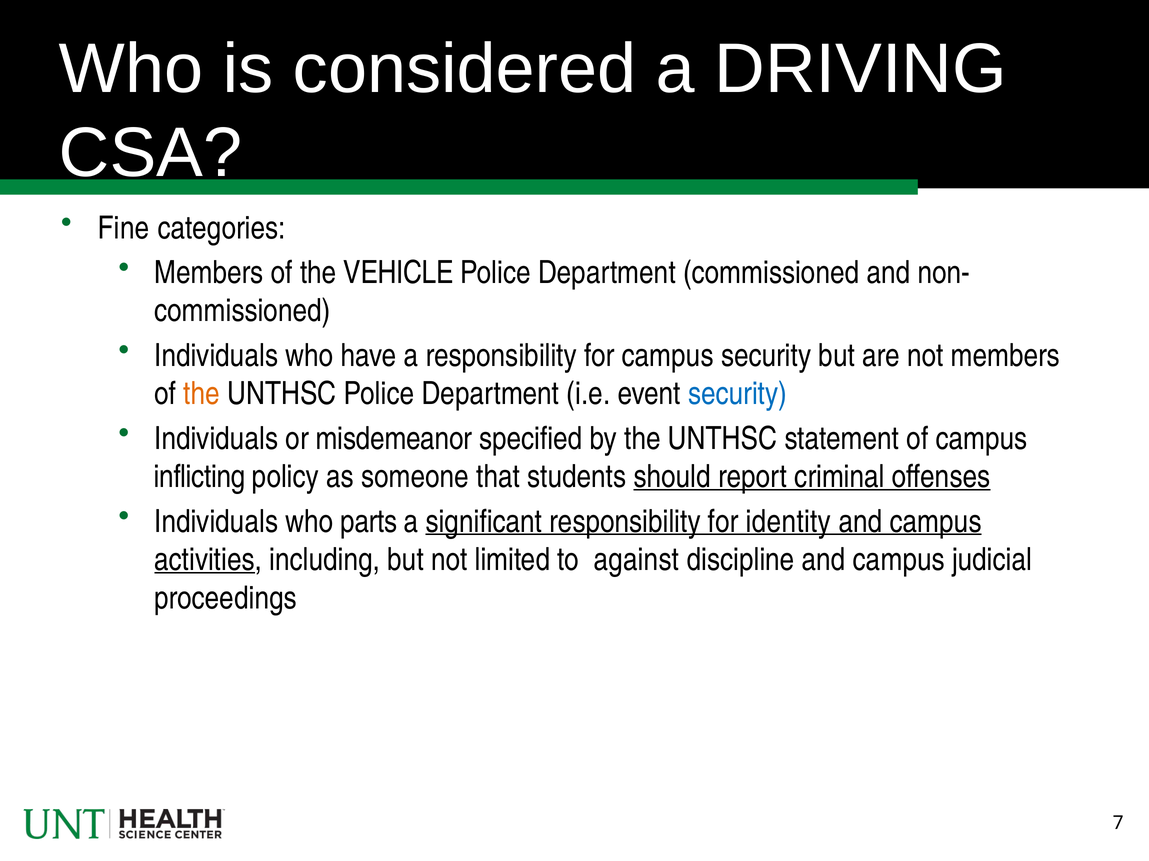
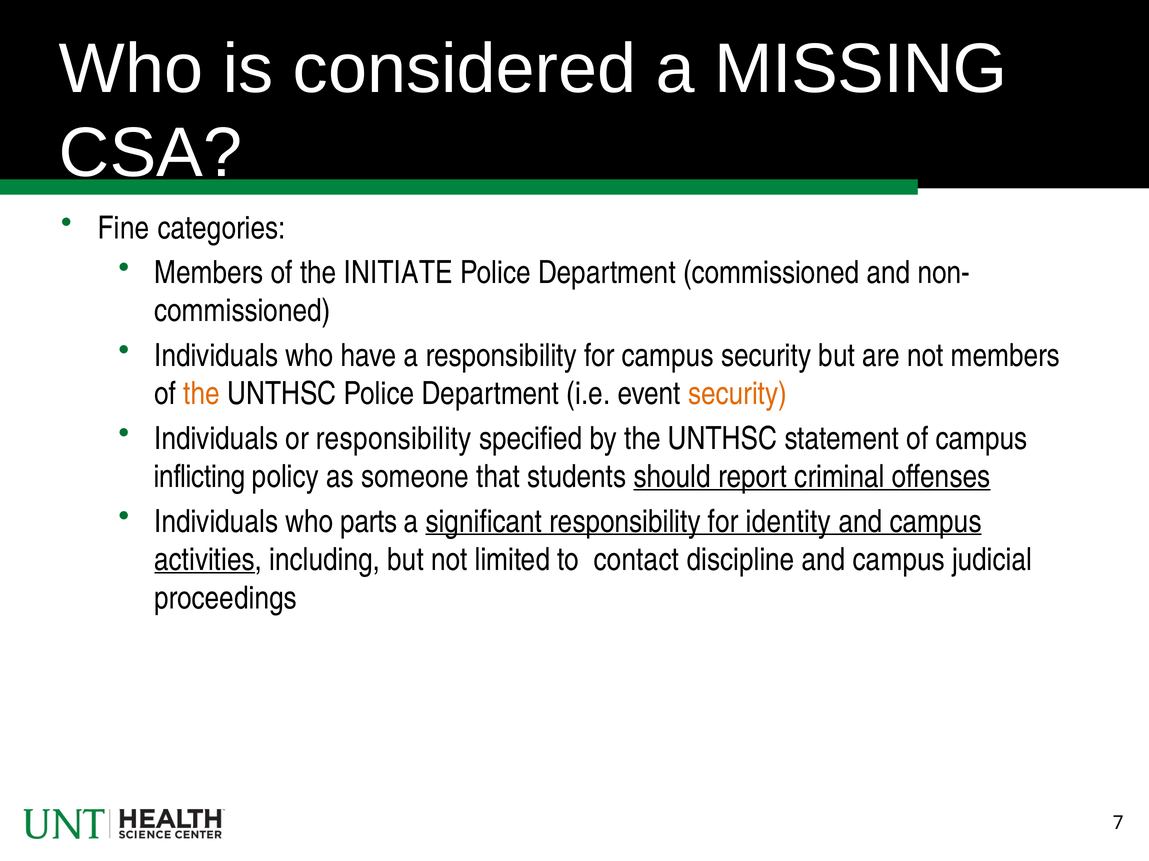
DRIVING: DRIVING -> MISSING (861, 69)
VEHICLE: VEHICLE -> INITIATE (398, 273)
security colour: blue -> orange (738, 394)
or misdemeanor: misdemeanor -> responsibility (394, 439)
against: against -> contact (636, 560)
